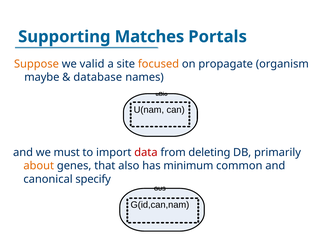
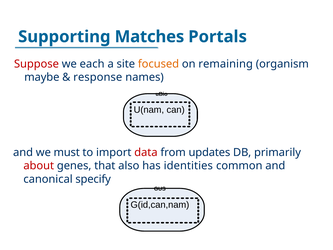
Suppose colour: orange -> red (36, 64)
valid: valid -> each (92, 64)
propagate: propagate -> remaining (226, 64)
database: database -> response (98, 77)
deleting: deleting -> updates (209, 152)
about colour: orange -> red (39, 166)
minimum: minimum -> identities (188, 166)
